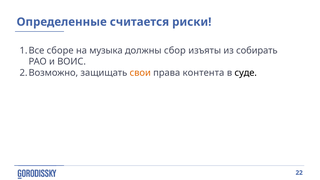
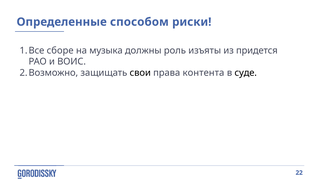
считается: считается -> способом (139, 22)
сбор: сбор -> роль (175, 50)
собирать: собирать -> придется (257, 50)
свои colour: orange -> black (140, 73)
